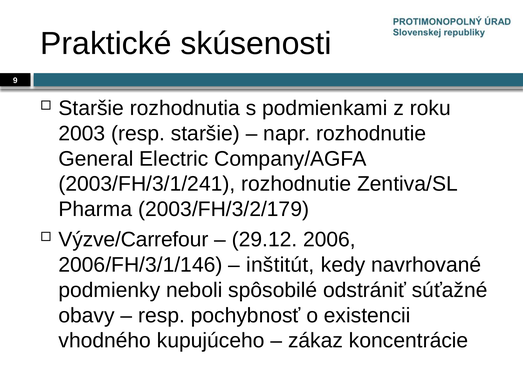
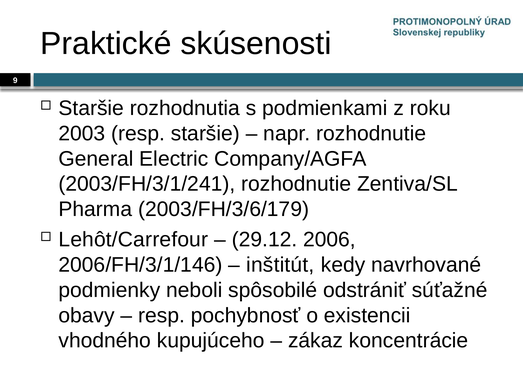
2003/FH/3/2/179: 2003/FH/3/2/179 -> 2003/FH/3/6/179 (224, 209)
Výzve/Carrefour: Výzve/Carrefour -> Lehôt/Carrefour (133, 240)
